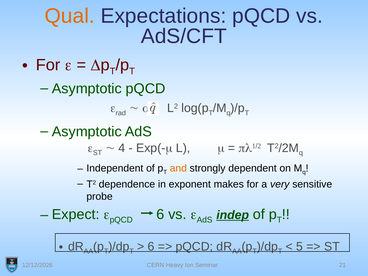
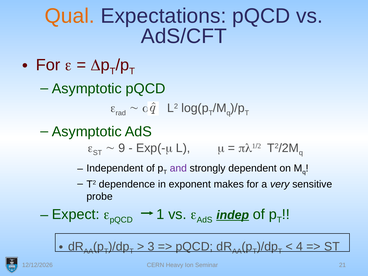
4: 4 -> 9 (122, 148)
and colour: orange -> purple (178, 168)
pQCD 6: 6 -> 1 (160, 214)
6: 6 -> 3 (151, 247)
5: 5 -> 4 (299, 247)
